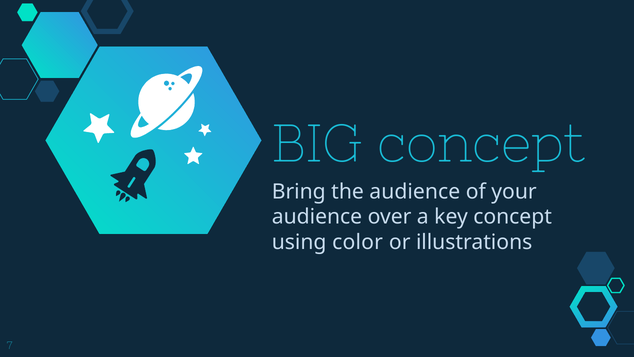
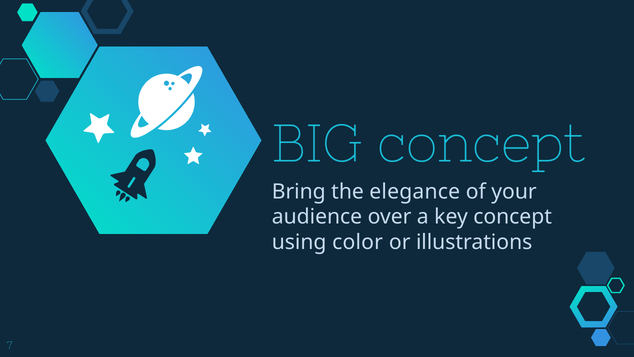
the audience: audience -> elegance (415, 191)
